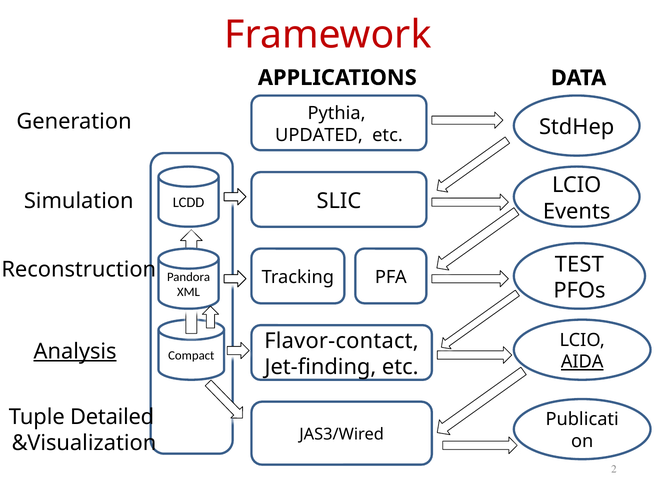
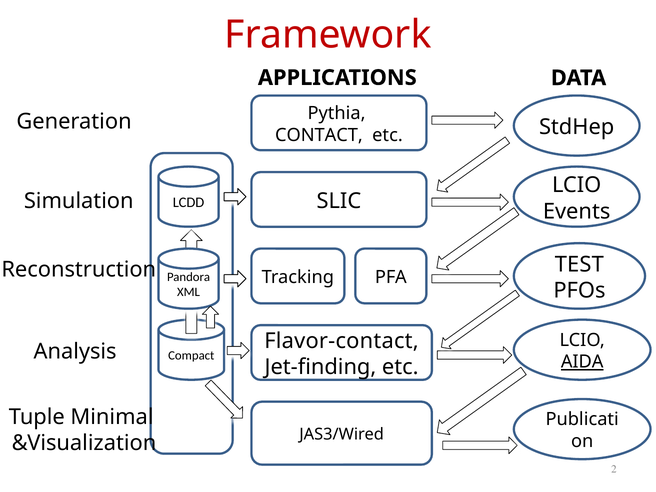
UPDATED: UPDATED -> CONTACT (319, 135)
Analysis underline: present -> none (75, 351)
Detailed: Detailed -> Minimal (112, 417)
